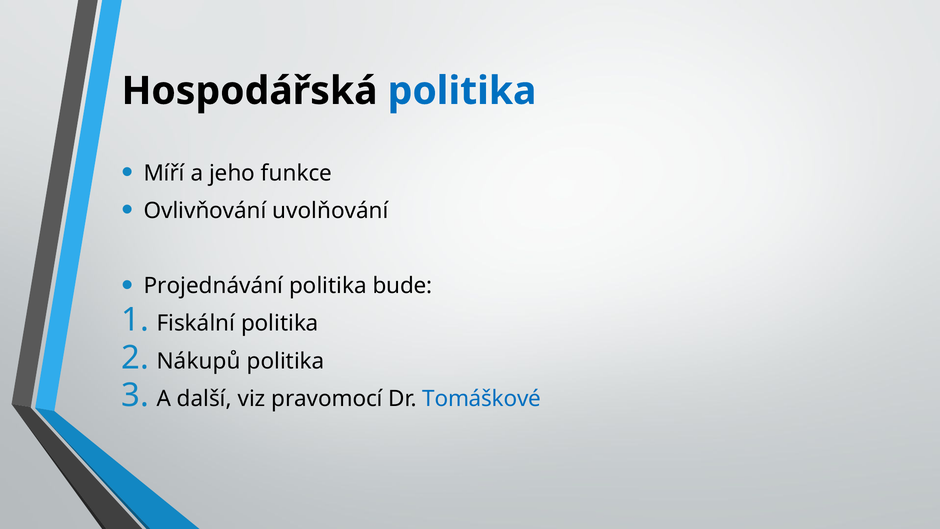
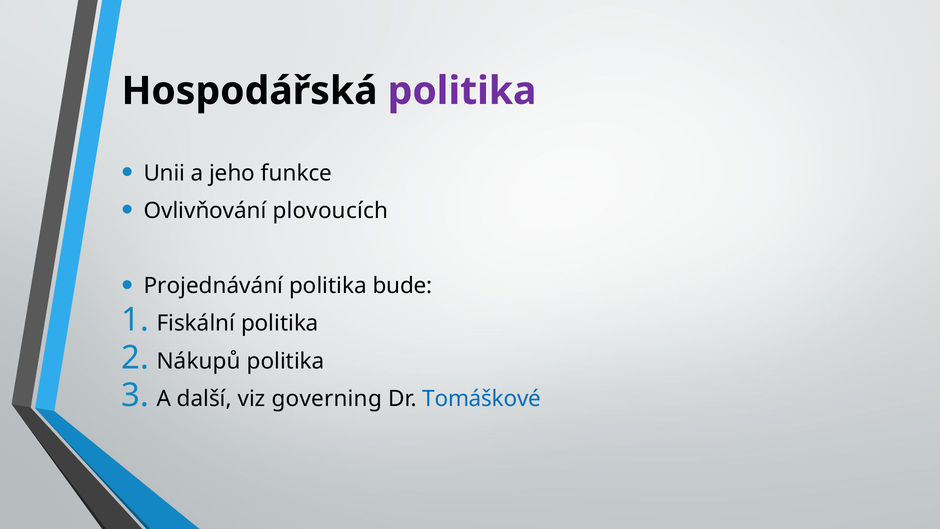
politika colour: blue -> purple (462, 91)
Míří: Míří -> Unii (164, 173)
uvolňování: uvolňování -> plovoucích (330, 211)
pravomocí: pravomocí -> governing (327, 398)
